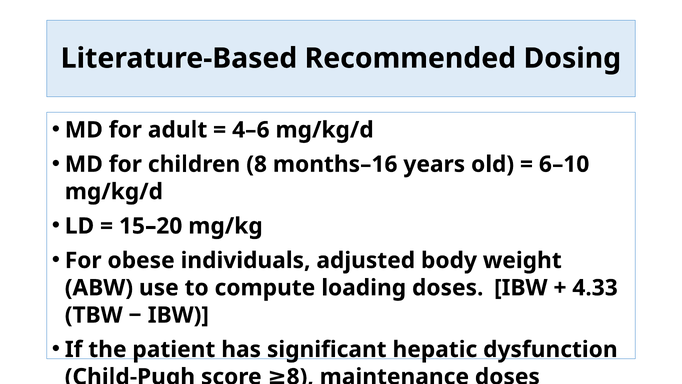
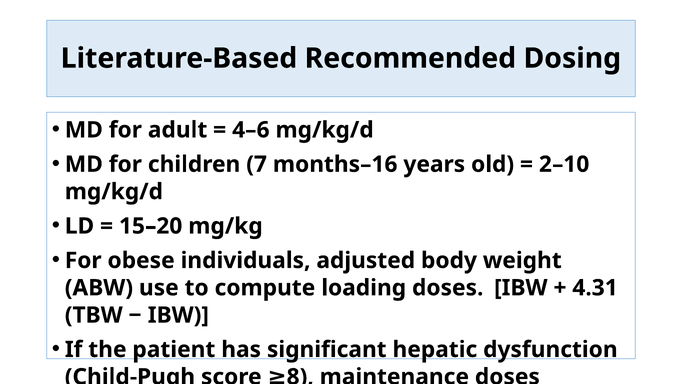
children 8: 8 -> 7 (257, 164)
6–10: 6–10 -> 2–10 (564, 164)
4.33: 4.33 -> 4.31 (595, 288)
